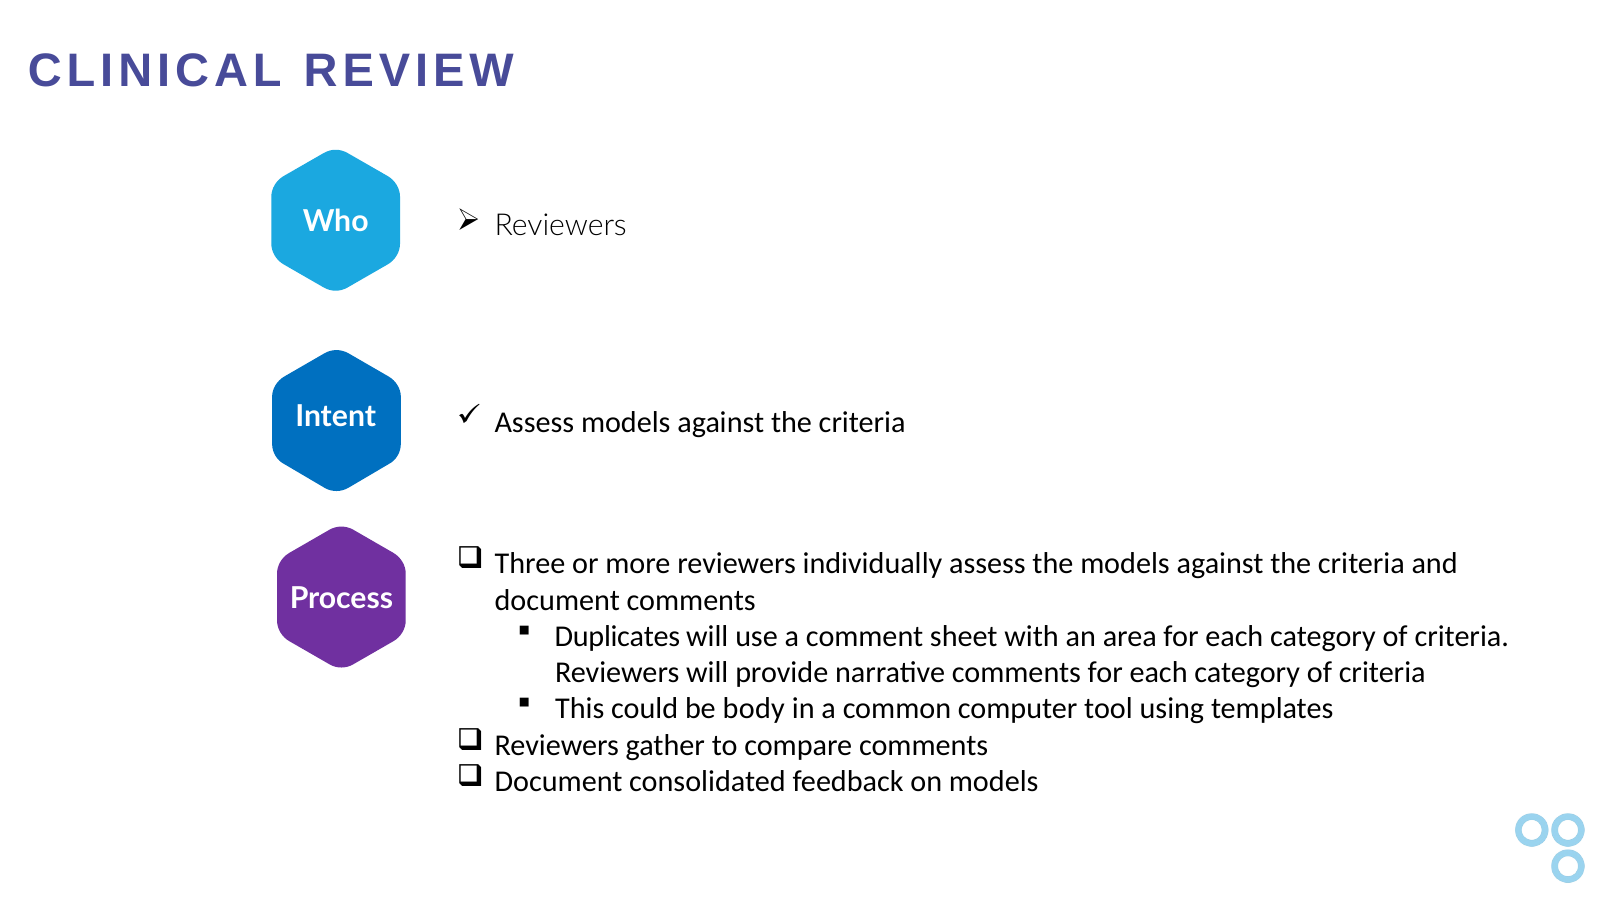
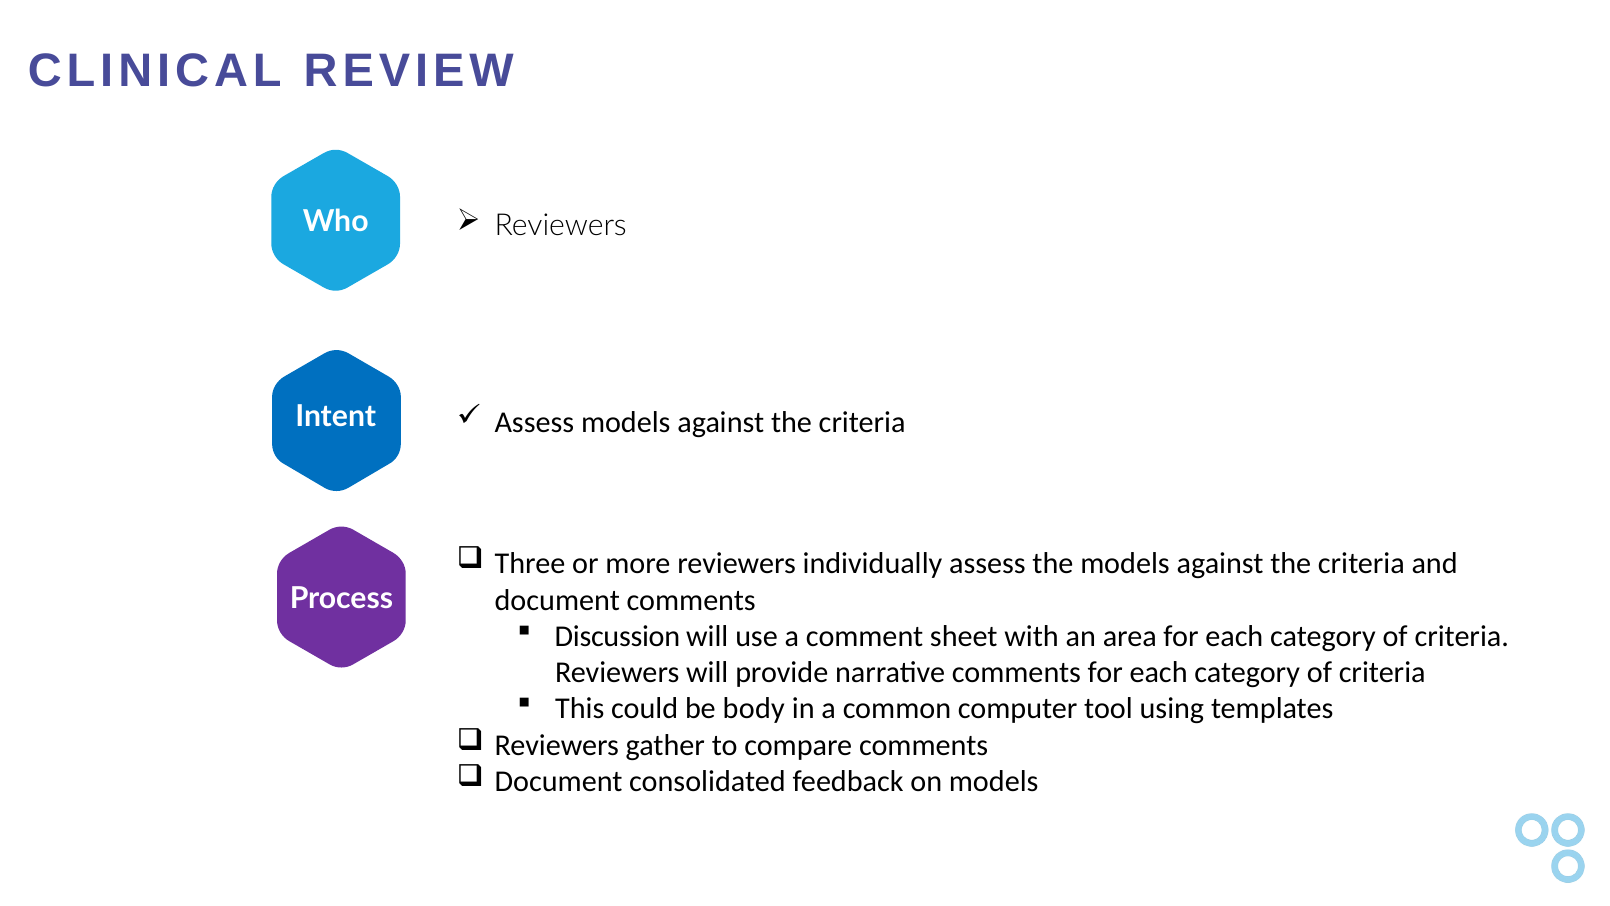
Duplicates: Duplicates -> Discussion (617, 636)
